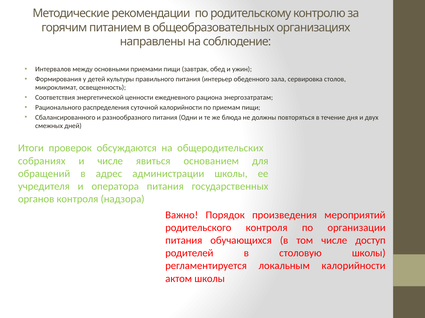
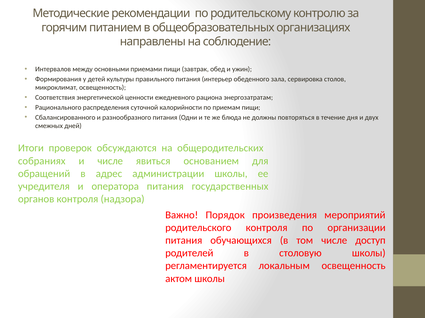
локальным калорийности: калорийности -> освещенность (354, 266)
